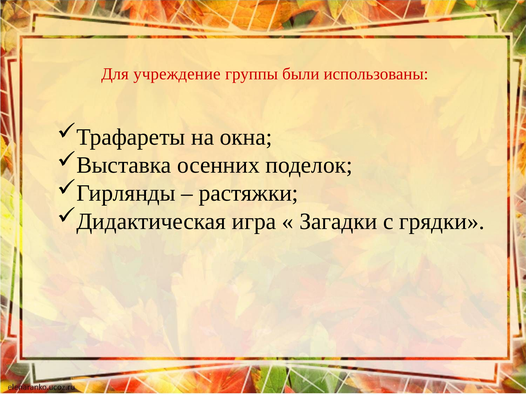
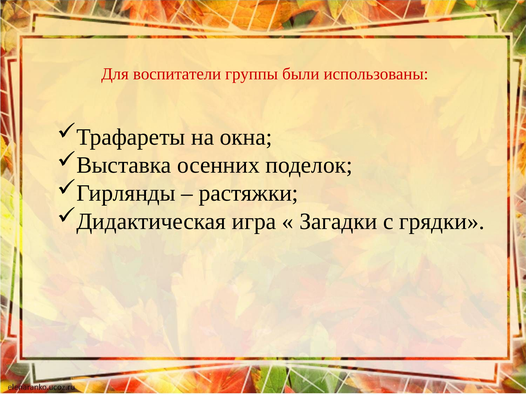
учреждение: учреждение -> воспитатели (177, 74)
